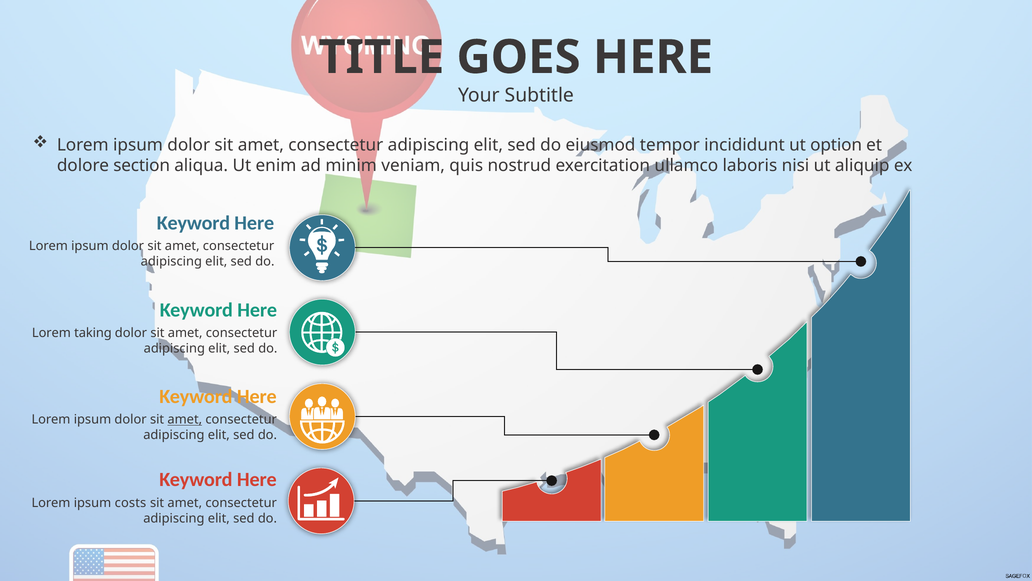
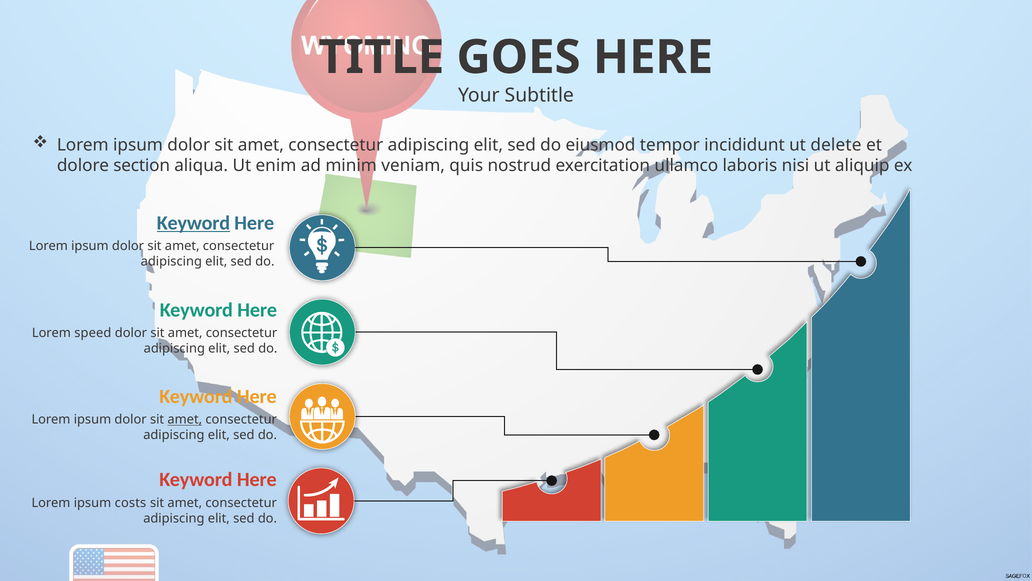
option: option -> delete (836, 145)
Keyword underline: none -> present (193, 223)
taking: taking -> speed (93, 333)
